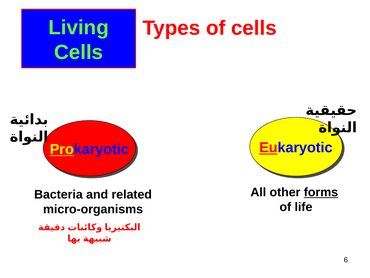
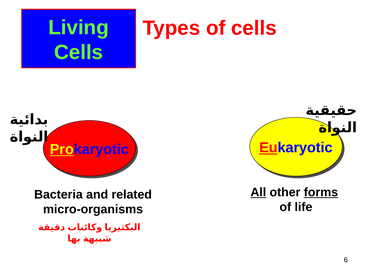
All underline: none -> present (258, 192)
